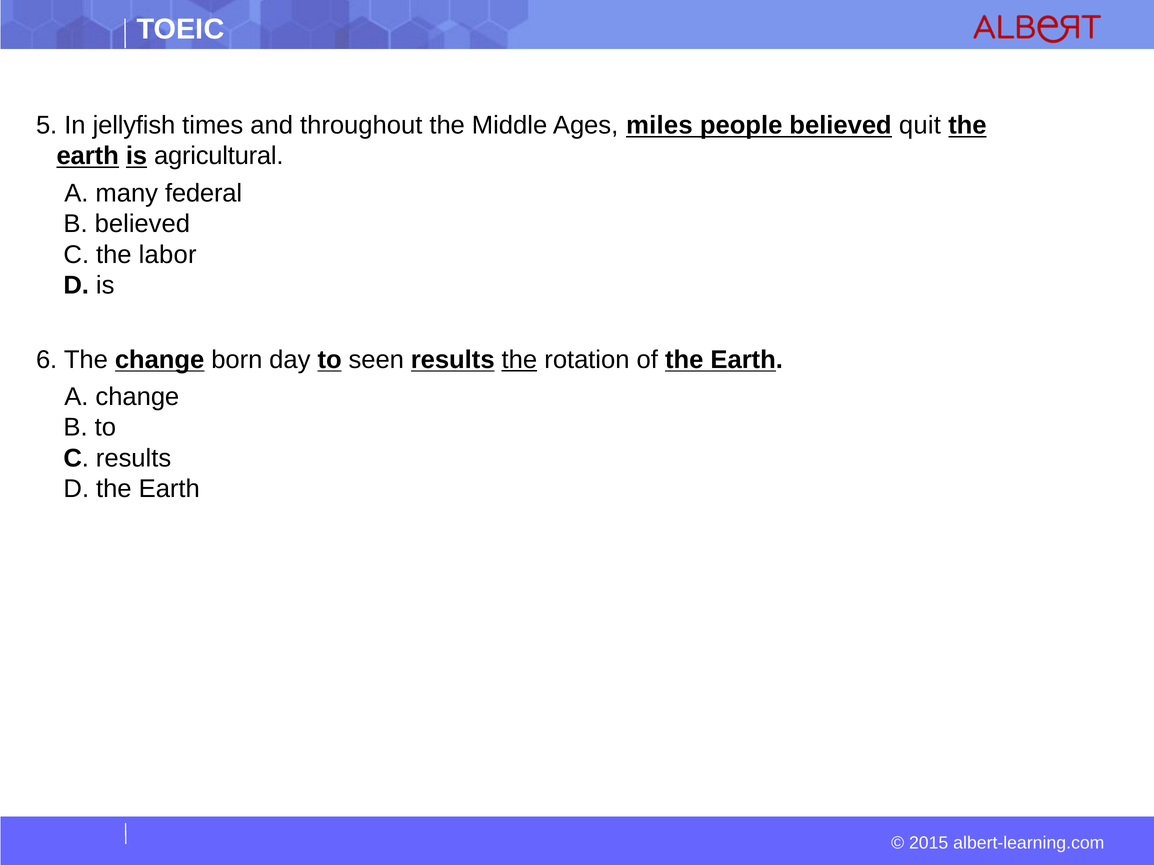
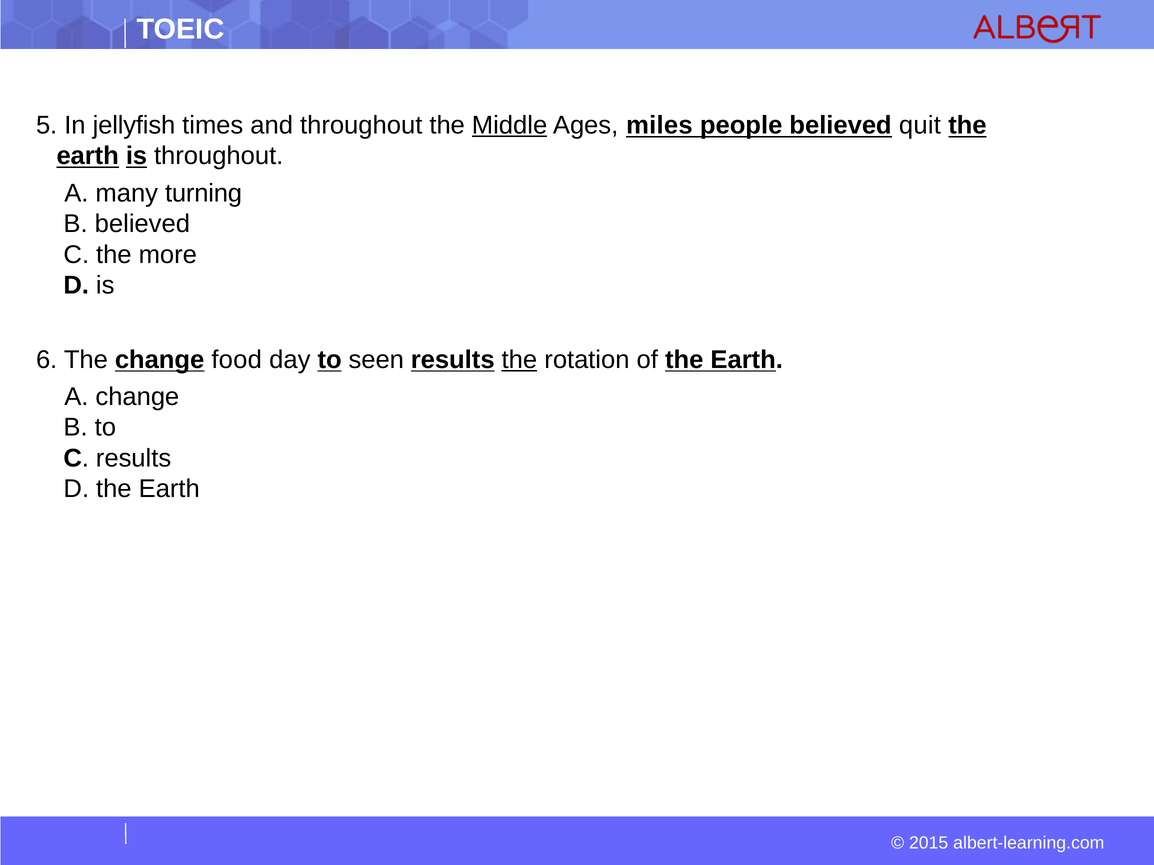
Middle underline: none -> present (510, 125)
is agricultural: agricultural -> throughout (219, 156)
federal: federal -> turning (204, 193)
labor: labor -> more (168, 255)
born: born -> food (237, 360)
